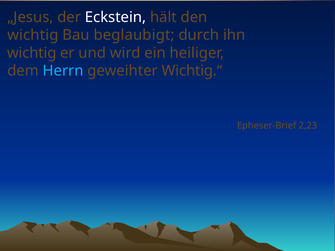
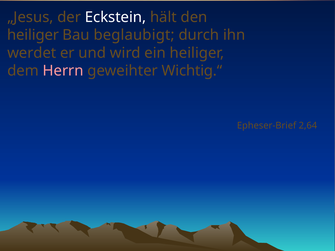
wichtig: wichtig -> heiliger (33, 35)
wichtig: wichtig -> werdet (32, 53)
Herrn colour: light blue -> pink (63, 71)
2,23: 2,23 -> 2,64 (308, 126)
